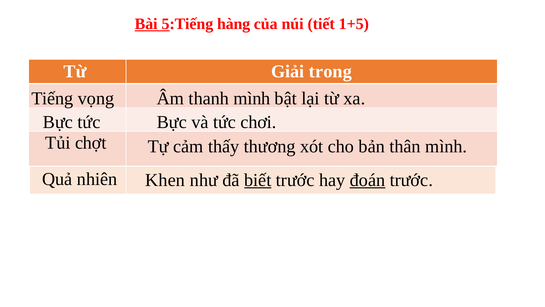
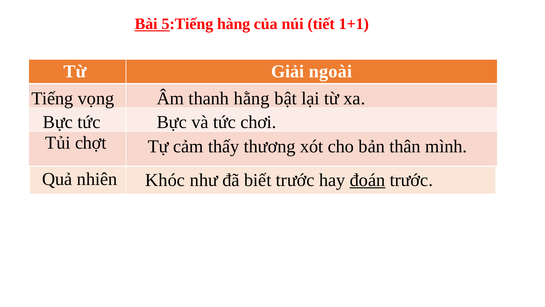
1+5: 1+5 -> 1+1 (354, 24)
trong: trong -> ngoài (330, 71)
thanh mình: mình -> hằng (252, 98)
Khen: Khen -> Khóc (165, 180)
biết underline: present -> none (258, 180)
